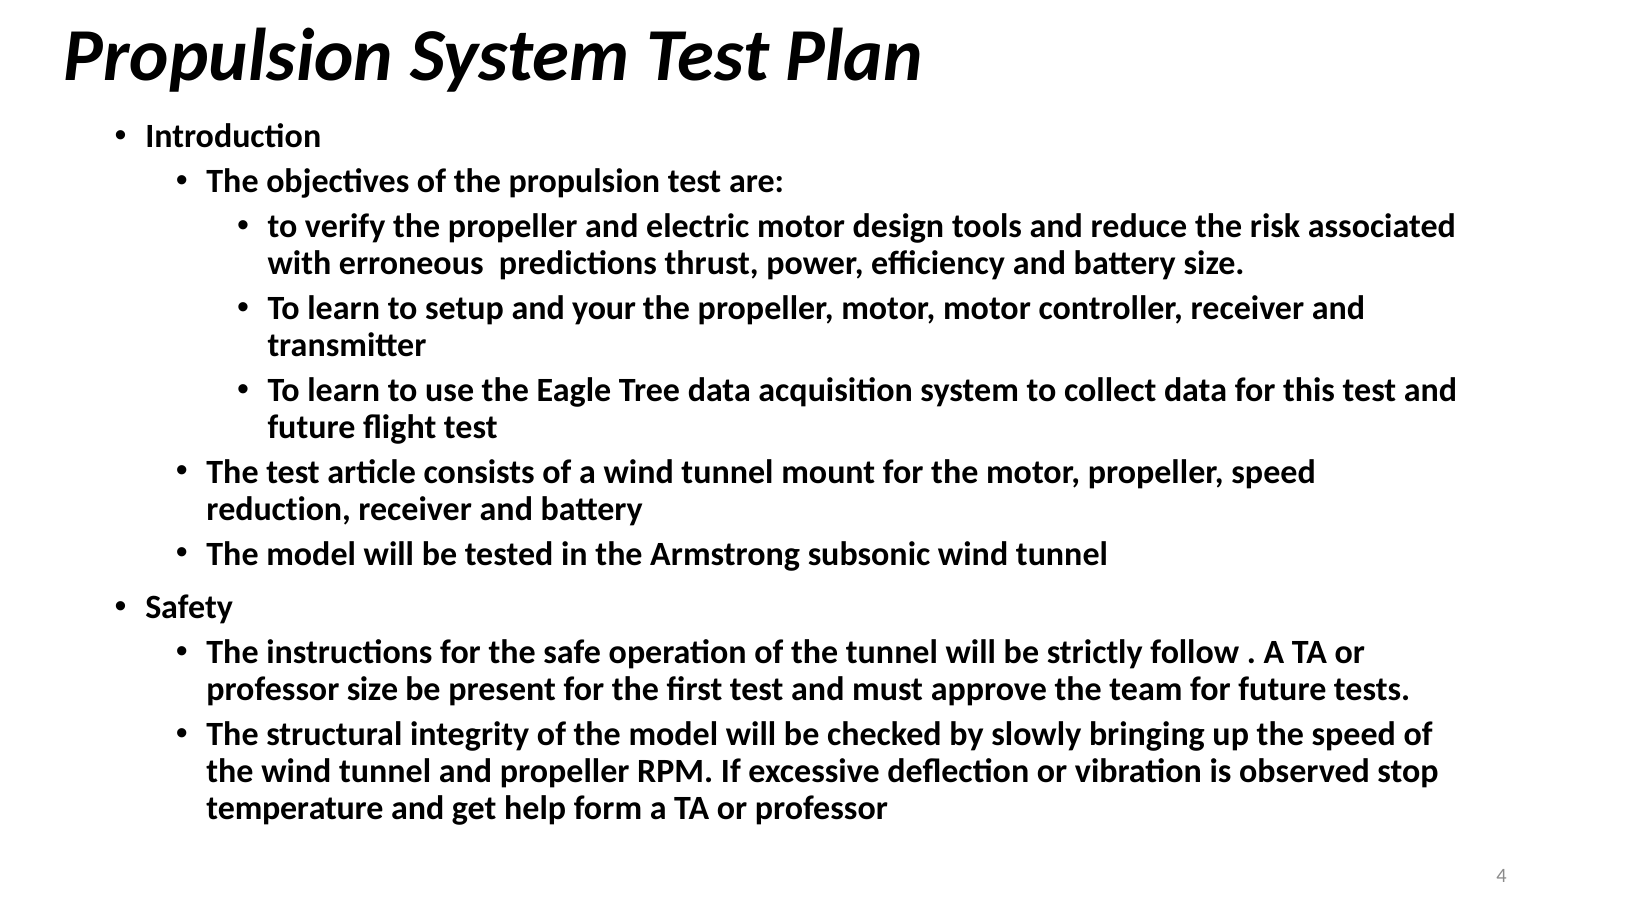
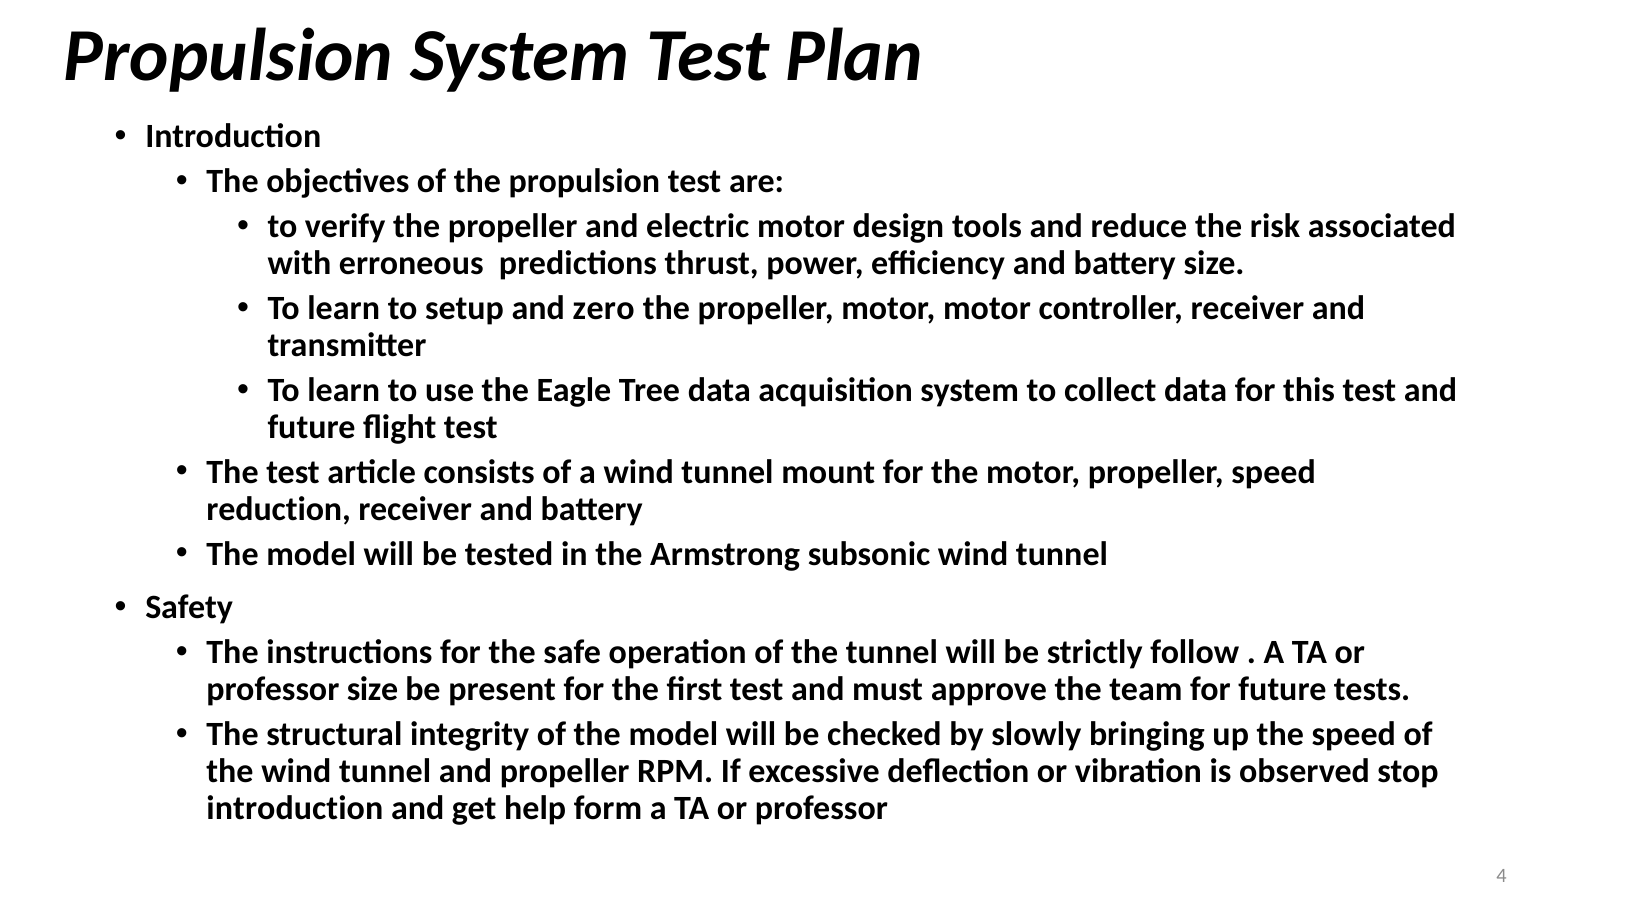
your: your -> zero (604, 309)
temperature: temperature -> introduction (295, 808)
